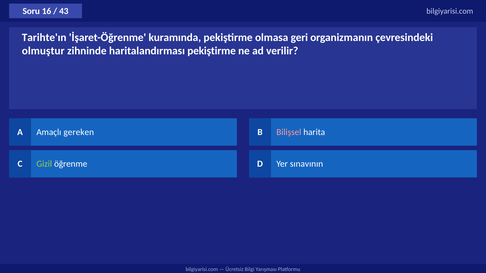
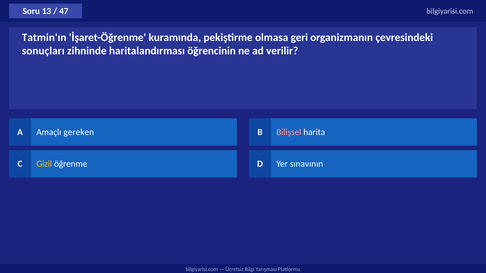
16: 16 -> 13 (47, 11)
43: 43 -> 47 (64, 11)
Tarihte'ın: Tarihte'ın -> Tatmin'ın (44, 37)
olmuştur: olmuştur -> sonuçları (43, 51)
haritalandırması pekiştirme: pekiştirme -> öğrencinin (212, 51)
Gizil colour: light green -> yellow (44, 164)
